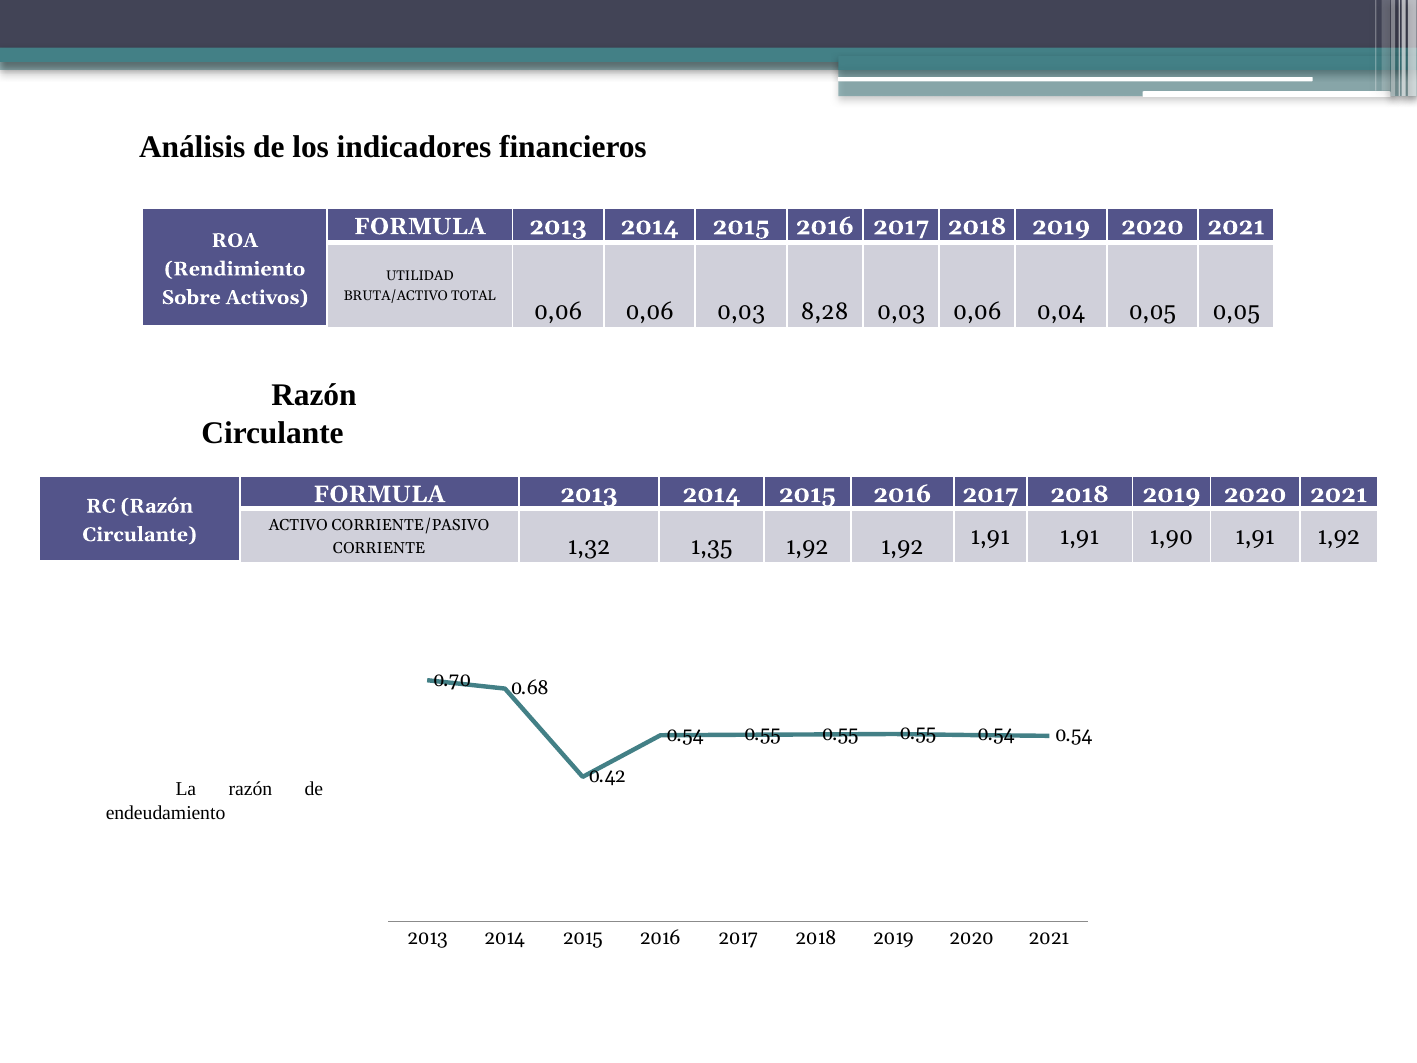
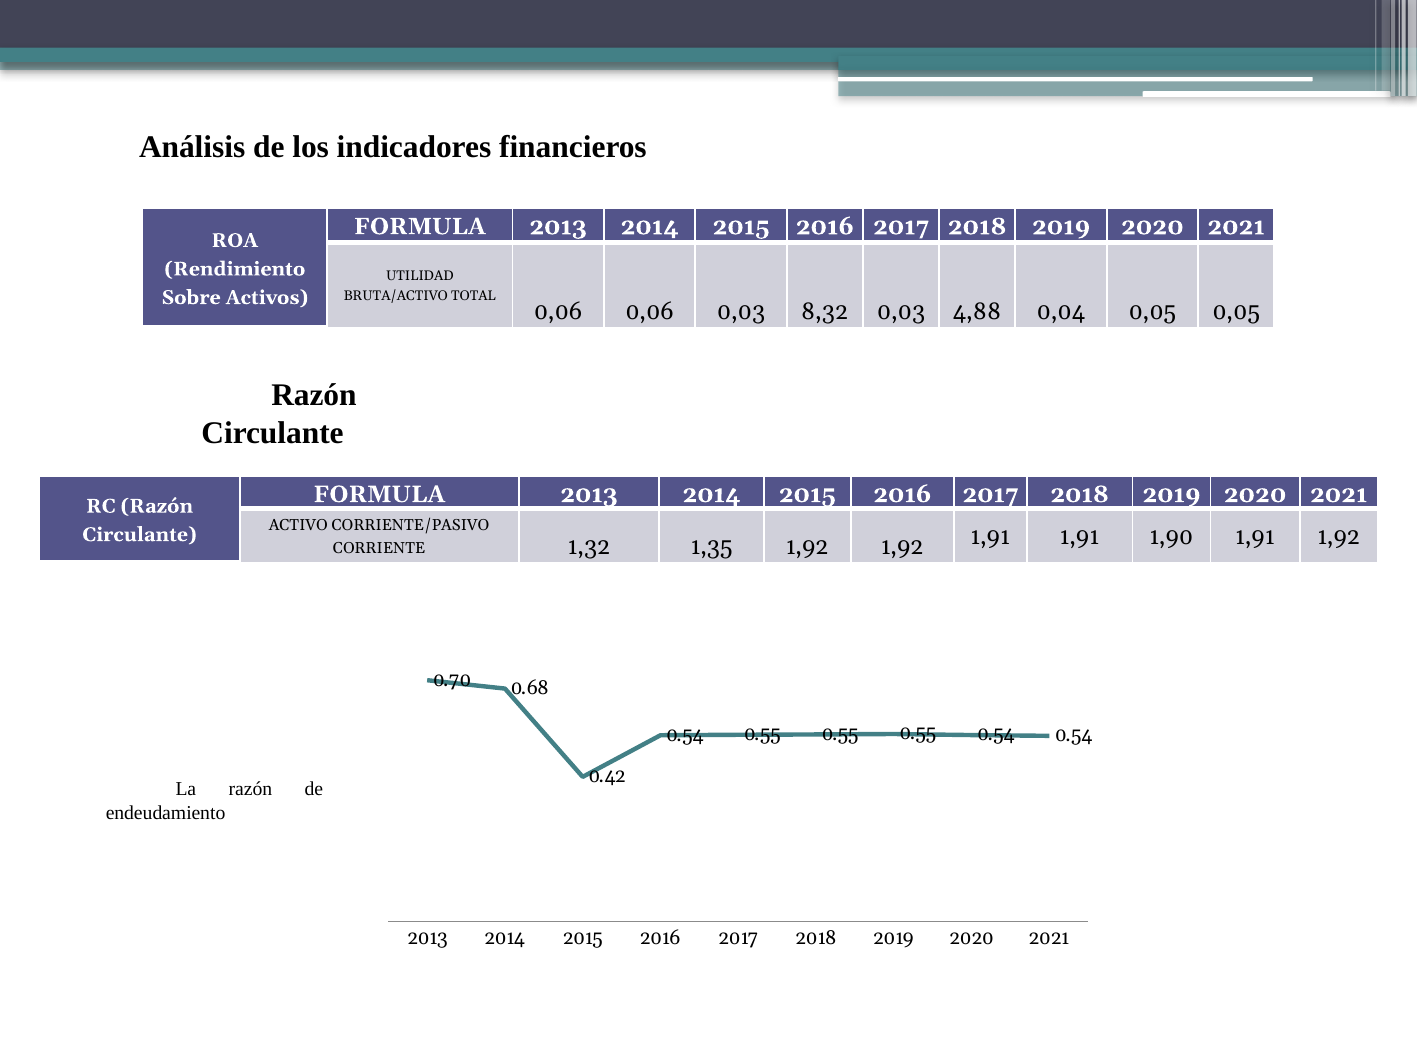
8,28: 8,28 -> 8,32 (825, 312)
0,03 0,06: 0,06 -> 4,88 (977, 312)
